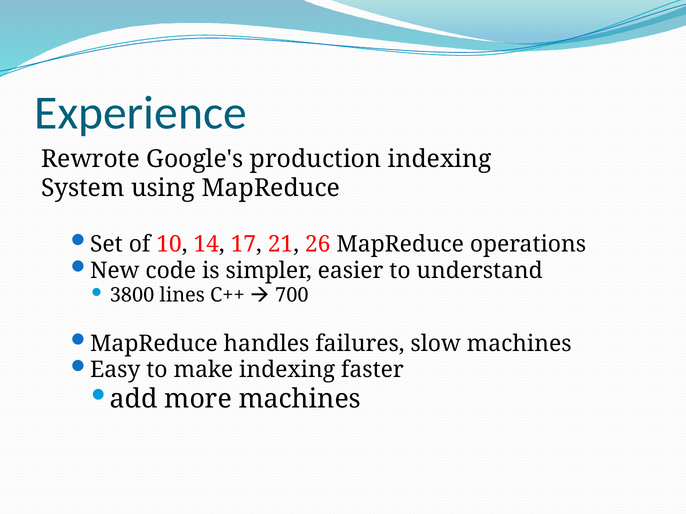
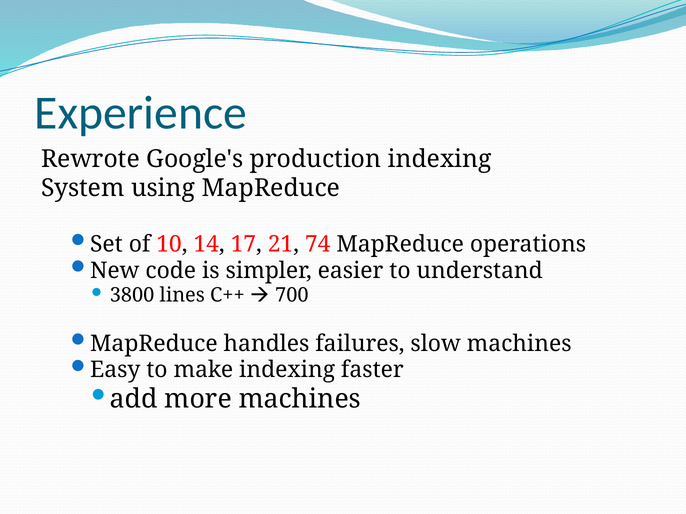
26: 26 -> 74 (318, 244)
